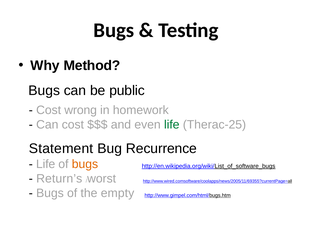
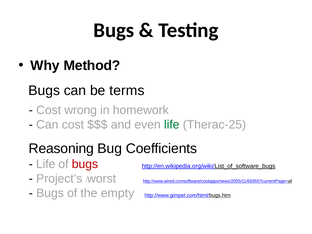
public: public -> terms (127, 90)
Statement: Statement -> Reasoning (61, 149)
Recurrence: Recurrence -> Coefficients (161, 149)
bugs colour: orange -> red (85, 164)
Return’s: Return’s -> Project’s (59, 179)
